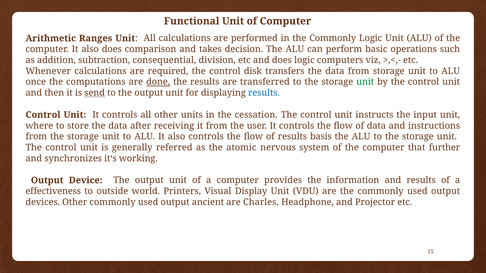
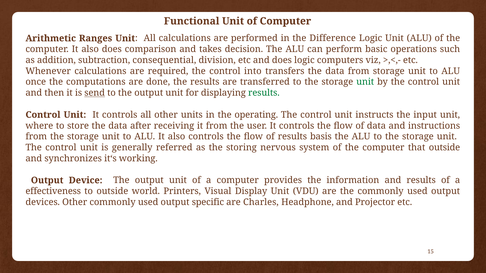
in the Commonly: Commonly -> Difference (333, 38)
disk: disk -> into (253, 71)
done underline: present -> none (158, 82)
results colour: blue -> green (264, 93)
cessation: cessation -> operating (256, 115)
atomic: atomic -> storing (241, 148)
that further: further -> outside (444, 148)
ancient: ancient -> specific (208, 202)
